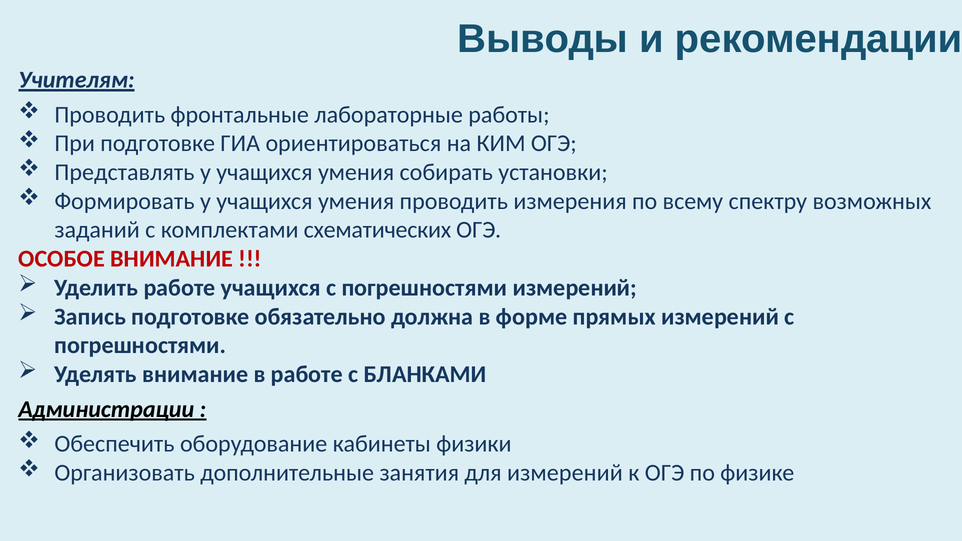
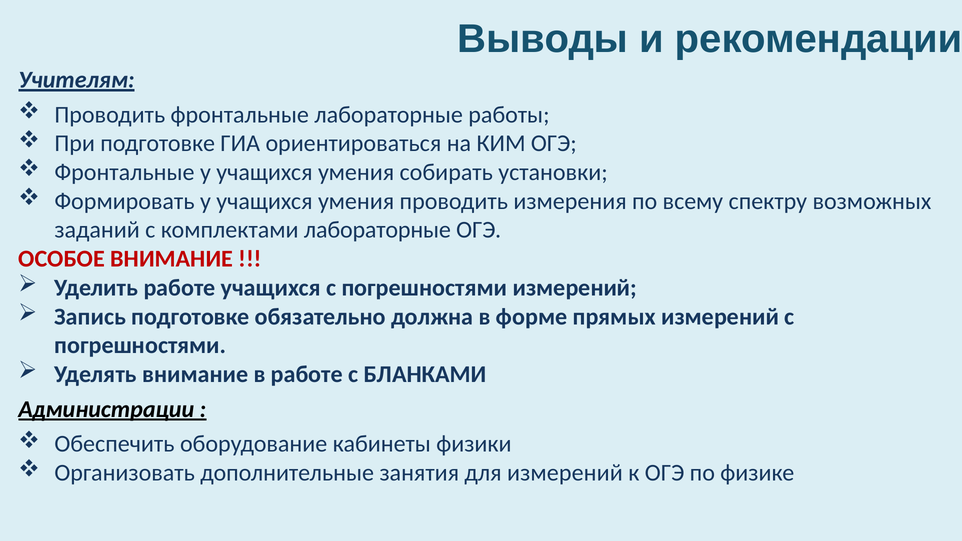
Представлять: Представлять -> Фронтальные (124, 172)
комплектами схематических: схематических -> лабораторные (377, 230)
